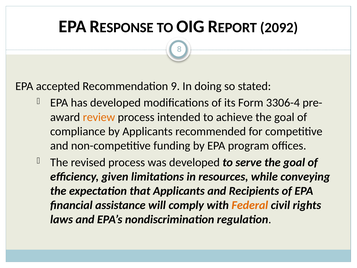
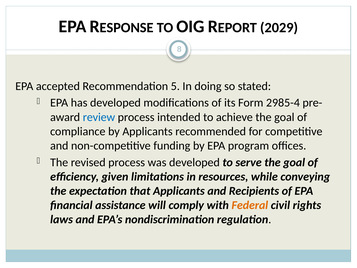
2092: 2092 -> 2029 (279, 28)
9: 9 -> 5 (175, 86)
3306-4: 3306-4 -> 2985-4 (283, 103)
review colour: orange -> blue (99, 117)
